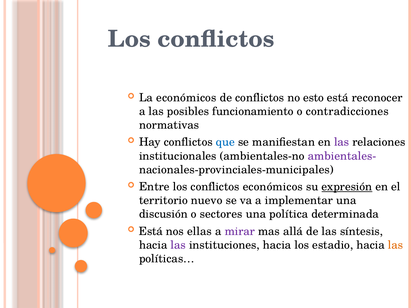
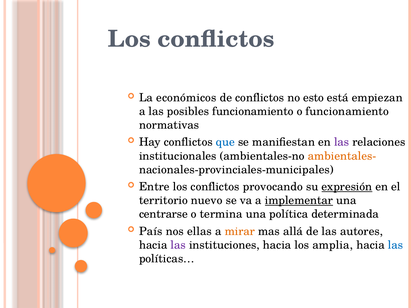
reconocer: reconocer -> empiezan (377, 98)
o contradicciones: contradicciones -> funcionamiento (347, 111)
ambientales- colour: purple -> orange (342, 156)
conflictos económicos: económicos -> provocando (273, 187)
implementar underline: none -> present (299, 201)
discusión: discusión -> centrarse (163, 214)
sectores: sectores -> termina (221, 214)
Está: Está -> País (151, 231)
mirar colour: purple -> orange (240, 231)
síntesis: síntesis -> autores (361, 231)
estadio: estadio -> amplia (333, 245)
las colour: orange -> blue (396, 245)
